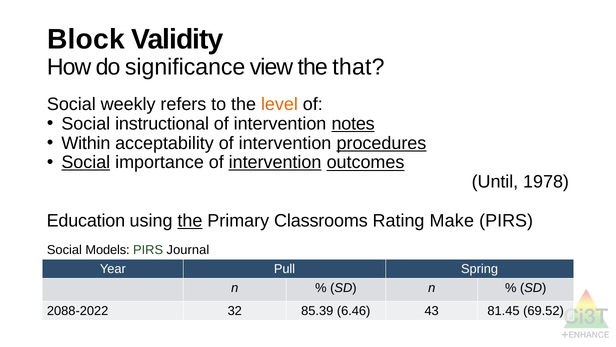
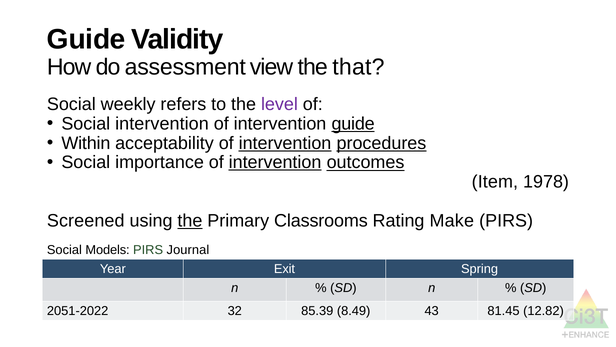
Block: Block -> Guide (86, 39)
significance: significance -> assessment (185, 67)
level colour: orange -> purple (279, 104)
Social instructional: instructional -> intervention (162, 123)
intervention notes: notes -> guide (353, 123)
intervention underline: none -> present (285, 143)
Social underline: present -> none (86, 162)
Until: Until -> Item (495, 182)
Education: Education -> Screened (86, 220)
Pull: Pull -> Exit (284, 269)
2088-2022: 2088-2022 -> 2051-2022 (78, 310)
6.46: 6.46 -> 8.49 (354, 310)
69.52: 69.52 -> 12.82 (543, 311)
